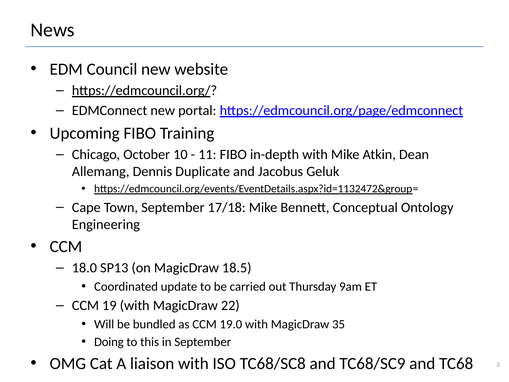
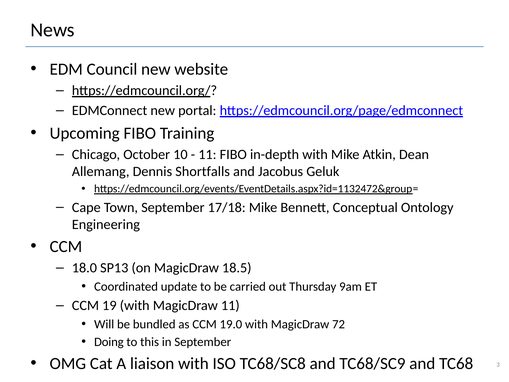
Duplicate: Duplicate -> Shortfalls (203, 171)
MagicDraw 22: 22 -> 11 (230, 305)
35: 35 -> 72 (339, 324)
